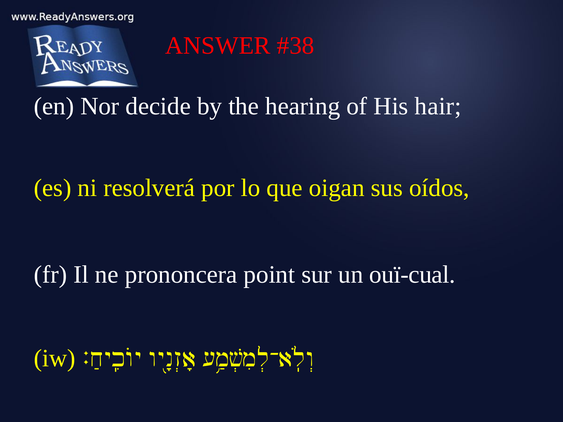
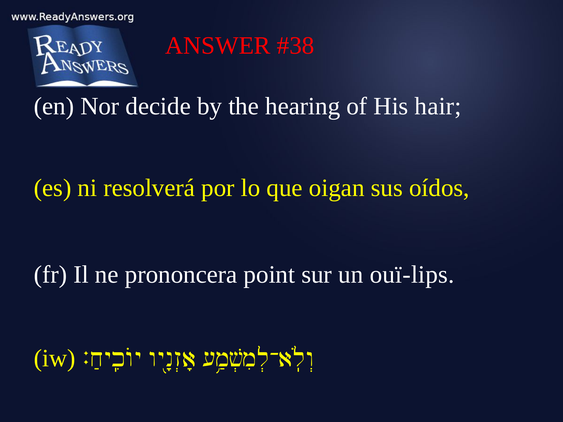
ouï-cual: ouï-cual -> ouï-lips (412, 275)
